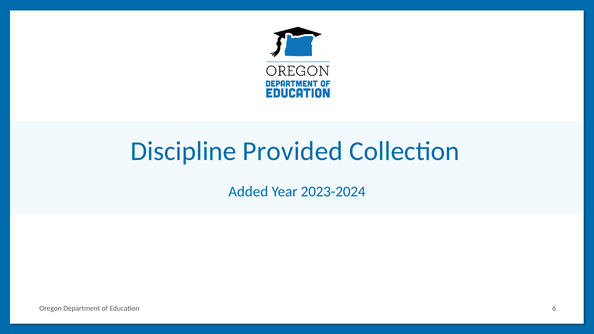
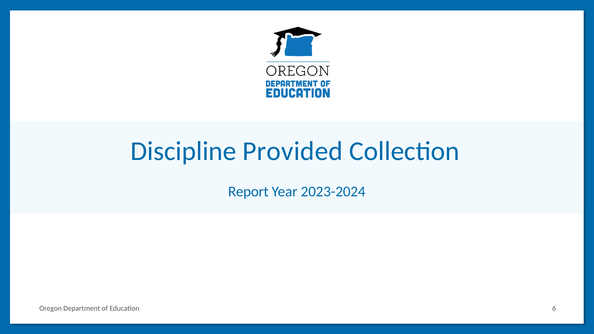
Added: Added -> Report (248, 192)
